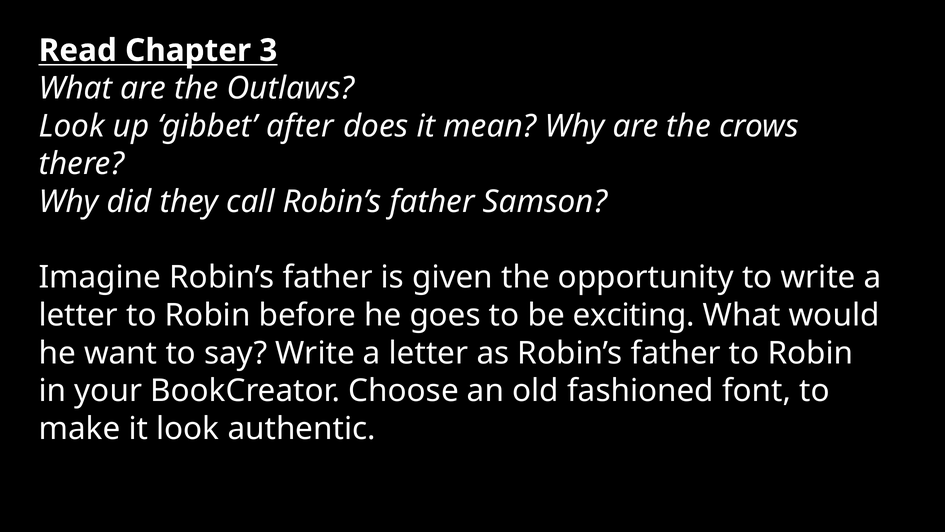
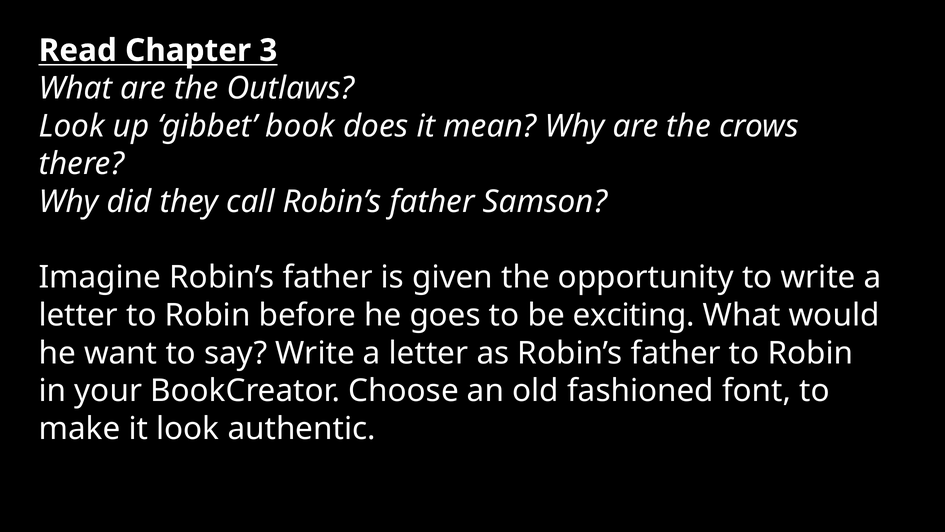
after: after -> book (300, 126)
